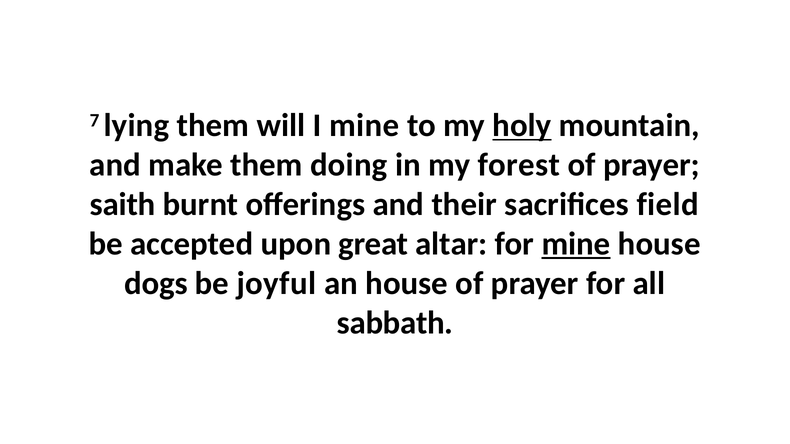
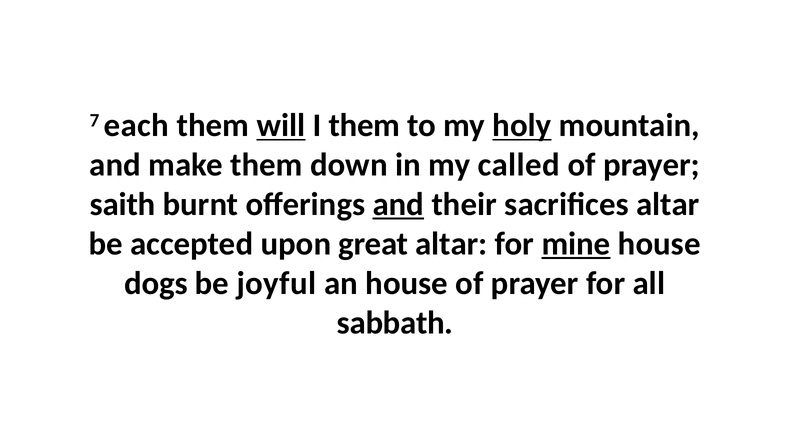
lying: lying -> each (136, 126)
will underline: none -> present (281, 126)
I mine: mine -> them (364, 126)
doing: doing -> down (349, 165)
forest: forest -> called (519, 165)
and underline: none -> present (398, 205)
sacrifices field: field -> altar (668, 205)
